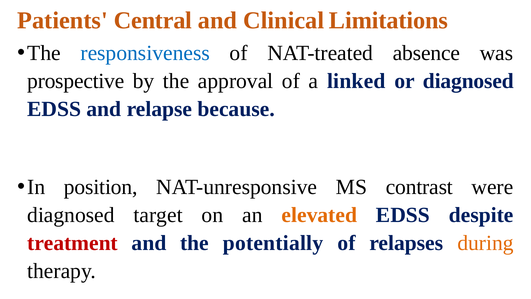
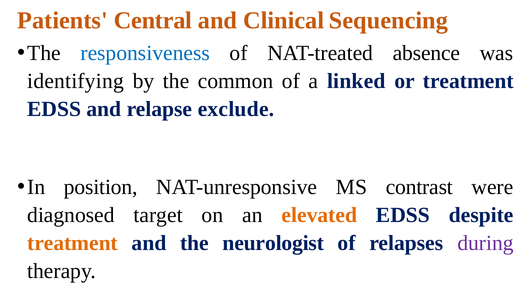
Limitations: Limitations -> Sequencing (388, 20)
prospective: prospective -> identifying (76, 81)
approval: approval -> common (236, 81)
or diagnosed: diagnosed -> treatment (468, 81)
because: because -> exclude (236, 109)
treatment colour: red -> orange (73, 243)
potentially: potentially -> neurologist (273, 243)
during colour: orange -> purple (486, 243)
